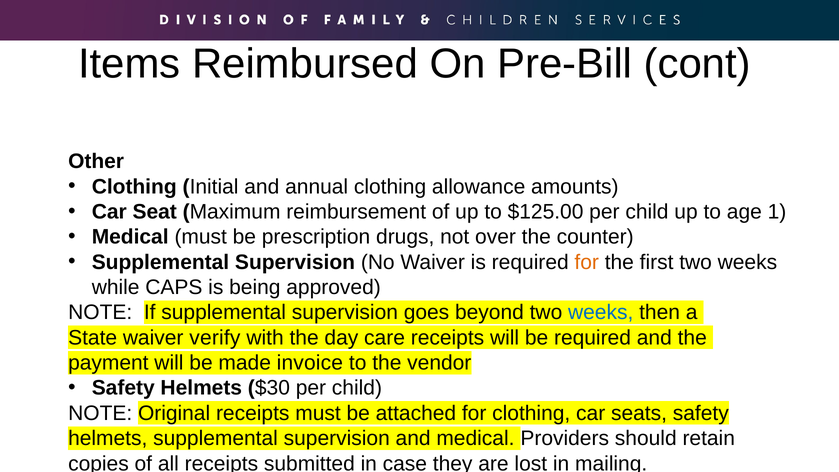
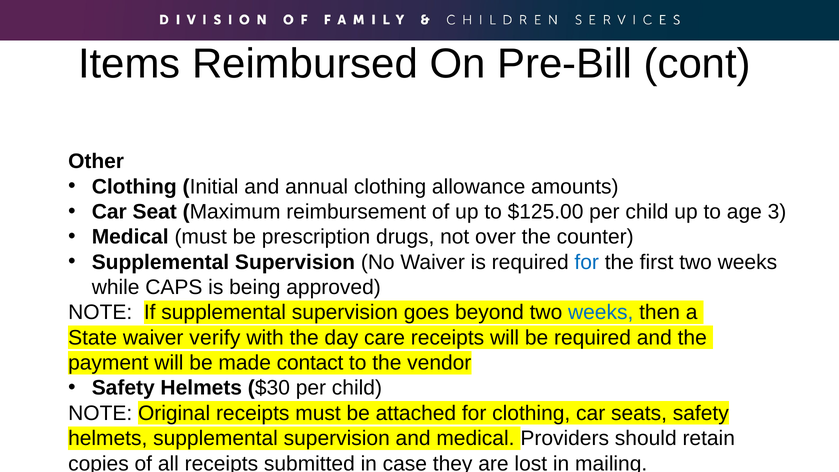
1: 1 -> 3 (777, 212)
for colour: orange -> blue (587, 262)
invoice: invoice -> contact (310, 363)
